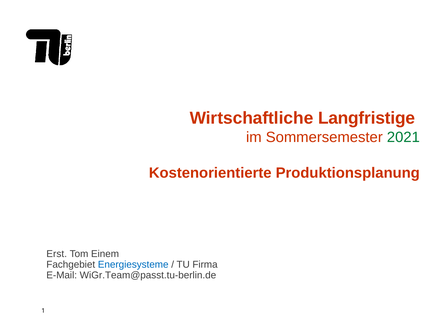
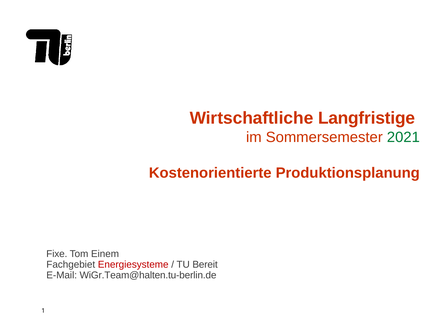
Erst: Erst -> Fixe (57, 254)
Energiesysteme colour: blue -> red (133, 264)
Firma: Firma -> Bereit (205, 264)
WiGr.Team@passt.tu-berlin.de: WiGr.Team@passt.tu-berlin.de -> WiGr.Team@halten.tu-berlin.de (148, 275)
